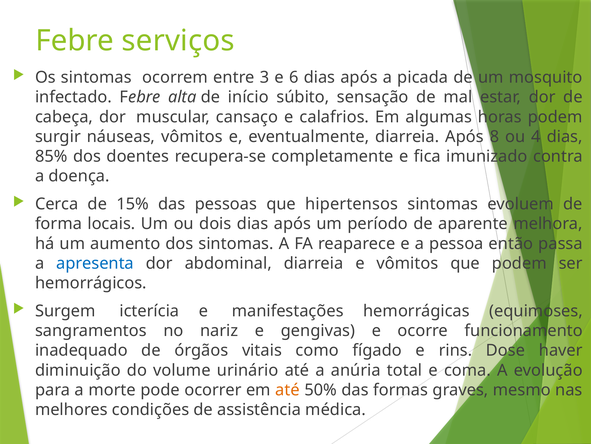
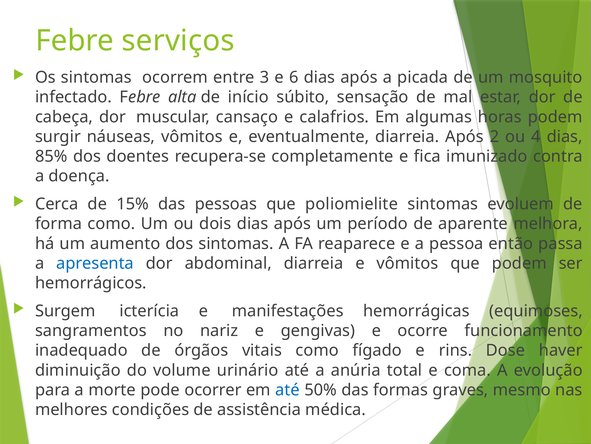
8: 8 -> 2 (494, 136)
hipertensos: hipertensos -> poliomielite (352, 204)
forma locais: locais -> como (111, 224)
até colour: orange -> blue (288, 389)
